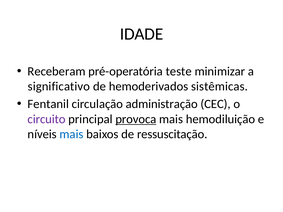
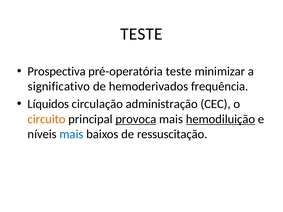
IDADE: IDADE -> TESTE (141, 34)
Receberam: Receberam -> Prospectiva (57, 71)
sistêmicas: sistêmicas -> frequência (220, 87)
Fentanil: Fentanil -> Líquidos (48, 104)
circuito colour: purple -> orange (47, 119)
hemodiluição underline: none -> present (220, 119)
